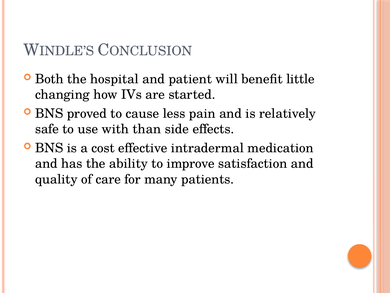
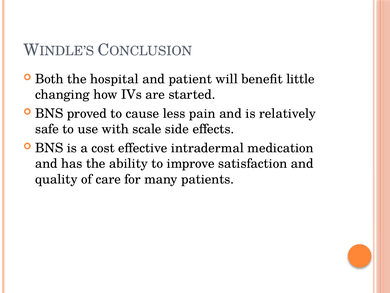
than: than -> scale (147, 129)
